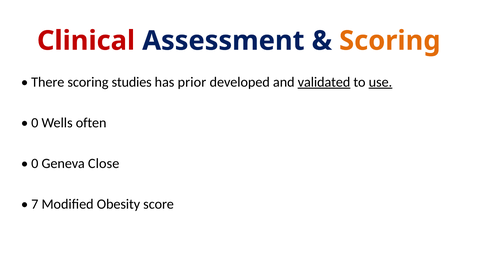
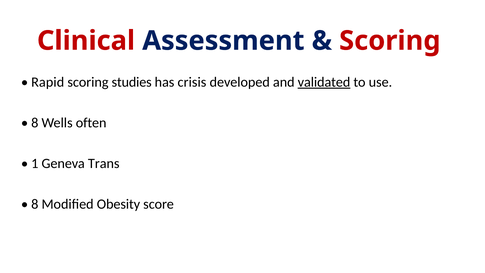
Scoring colour: orange -> red (390, 41)
There: There -> Rapid (48, 82)
prior: prior -> crisis (192, 82)
use underline: present -> none (380, 82)
0: 0 -> 8 (35, 123)
0: 0 -> 1 (35, 163)
Close: Close -> Trans (104, 163)
7: 7 -> 8 (35, 204)
